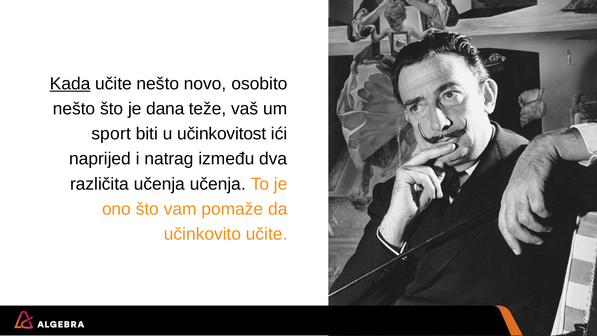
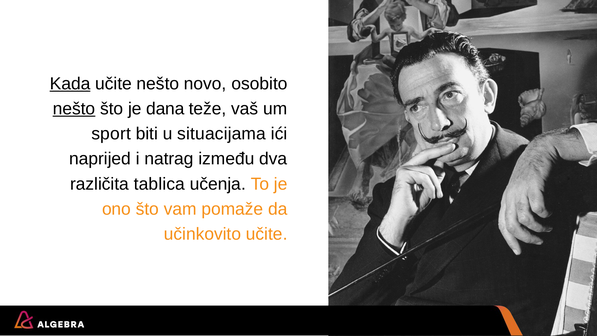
nešto underline: none -> present (74, 109)
učinkovitost: učinkovitost -> situacijama (222, 134)
različita učenja: učenja -> tablica (159, 184)
